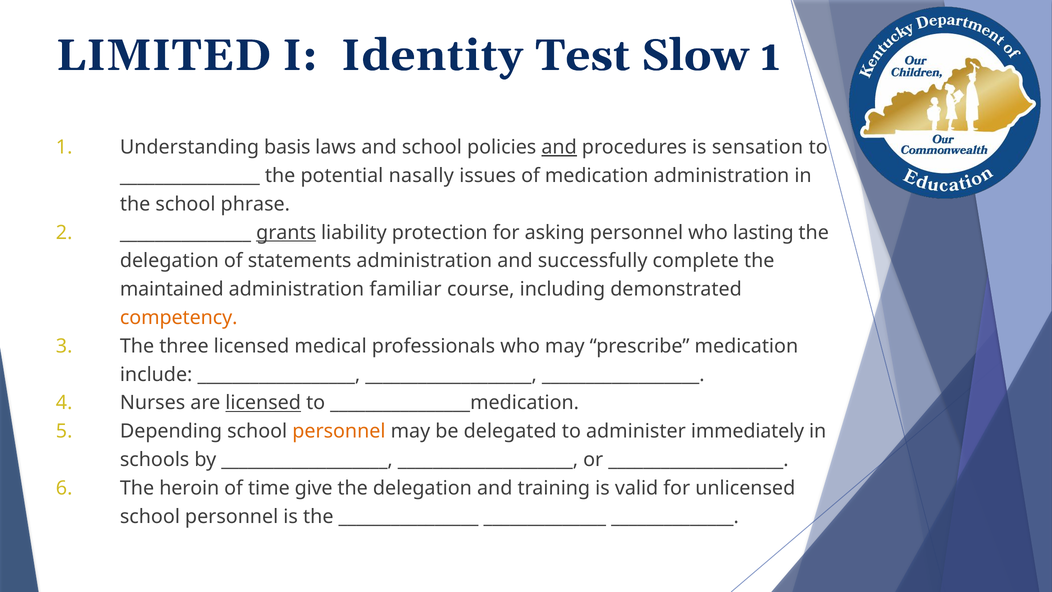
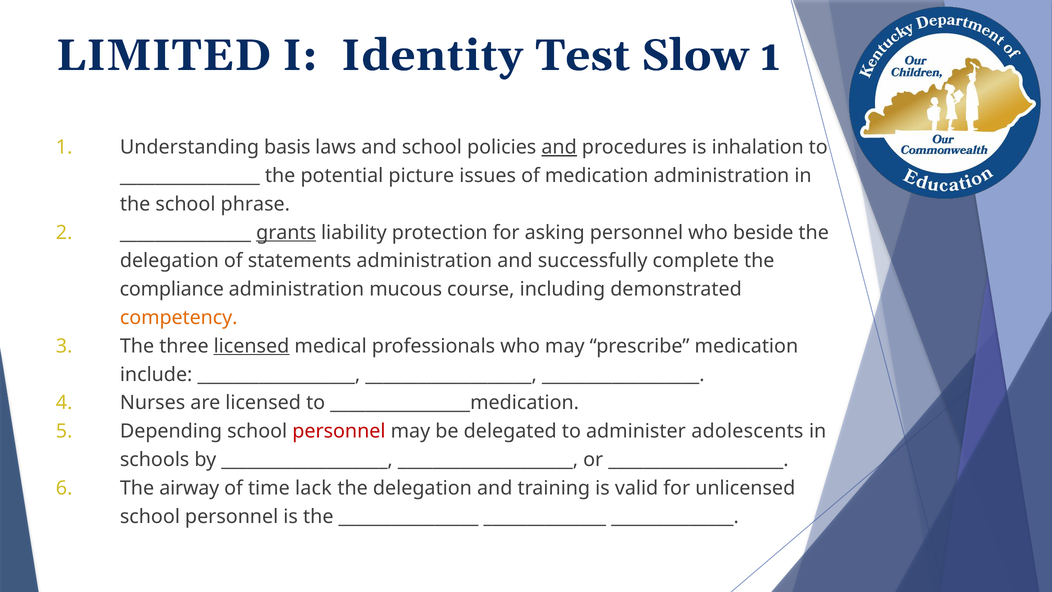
sensation: sensation -> inhalation (758, 147)
nasally: nasally -> picture (421, 176)
lasting: lasting -> beside (763, 232)
maintained: maintained -> compliance (172, 289)
familiar: familiar -> mucous (406, 289)
licensed underline: none -> present (251, 346)
licensed underline: present -> none (263, 403)
personnel colour: orange -> red (339, 431)
immediately: immediately -> adolescents (747, 431)
heroin: heroin -> airway (189, 488)
give: give -> lack (313, 488)
